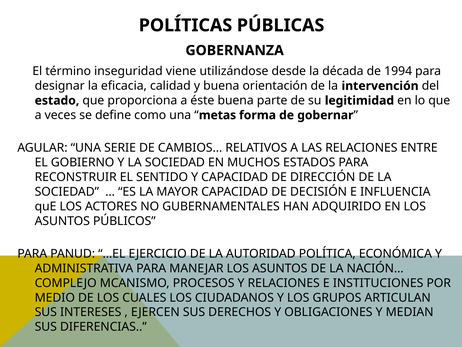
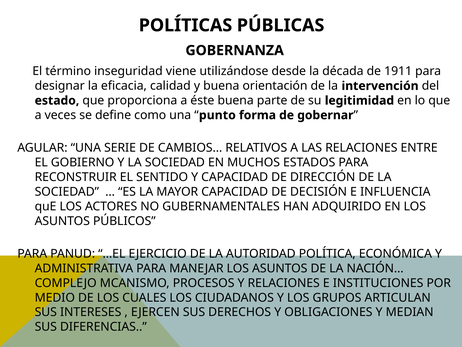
1994: 1994 -> 1911 (398, 71)
metas: metas -> punto (217, 115)
